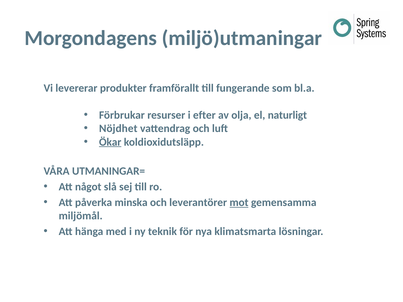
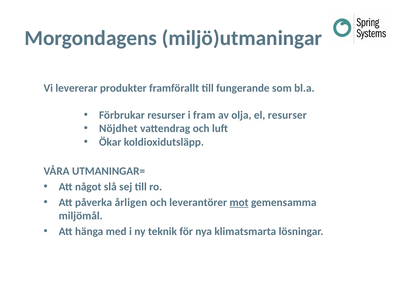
efter: efter -> fram (204, 115)
el naturligt: naturligt -> resurser (287, 115)
Ökar underline: present -> none (110, 142)
minska: minska -> årligen (131, 203)
